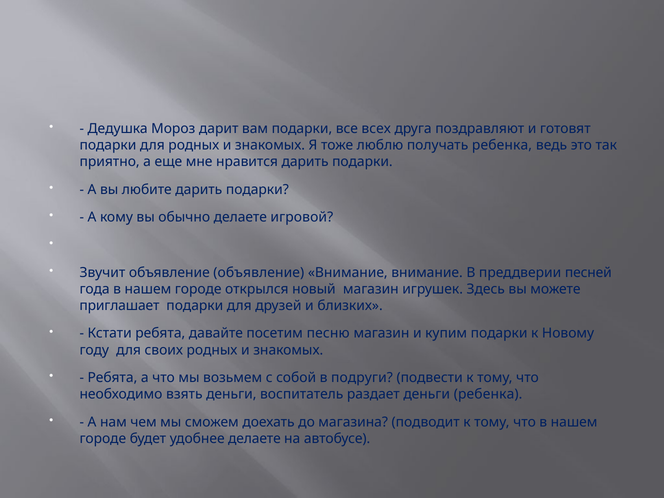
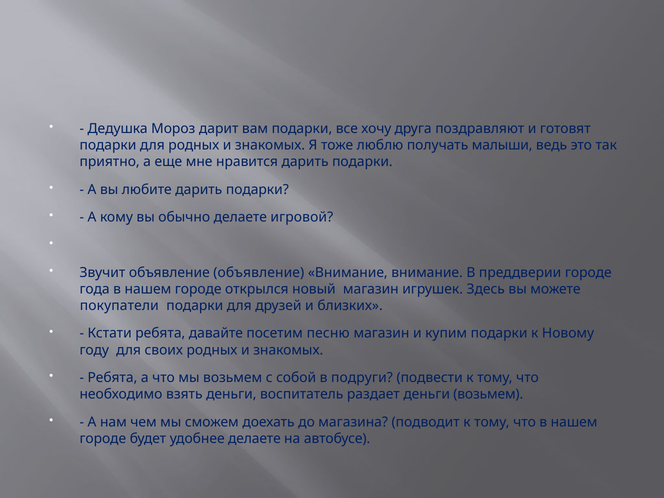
всех: всех -> хочу (376, 129)
получать ребенка: ребенка -> малыши (502, 145)
преддверии песней: песней -> городе (588, 273)
приглашает: приглашает -> покупатели (119, 306)
деньги ребенка: ребенка -> возьмем (488, 394)
